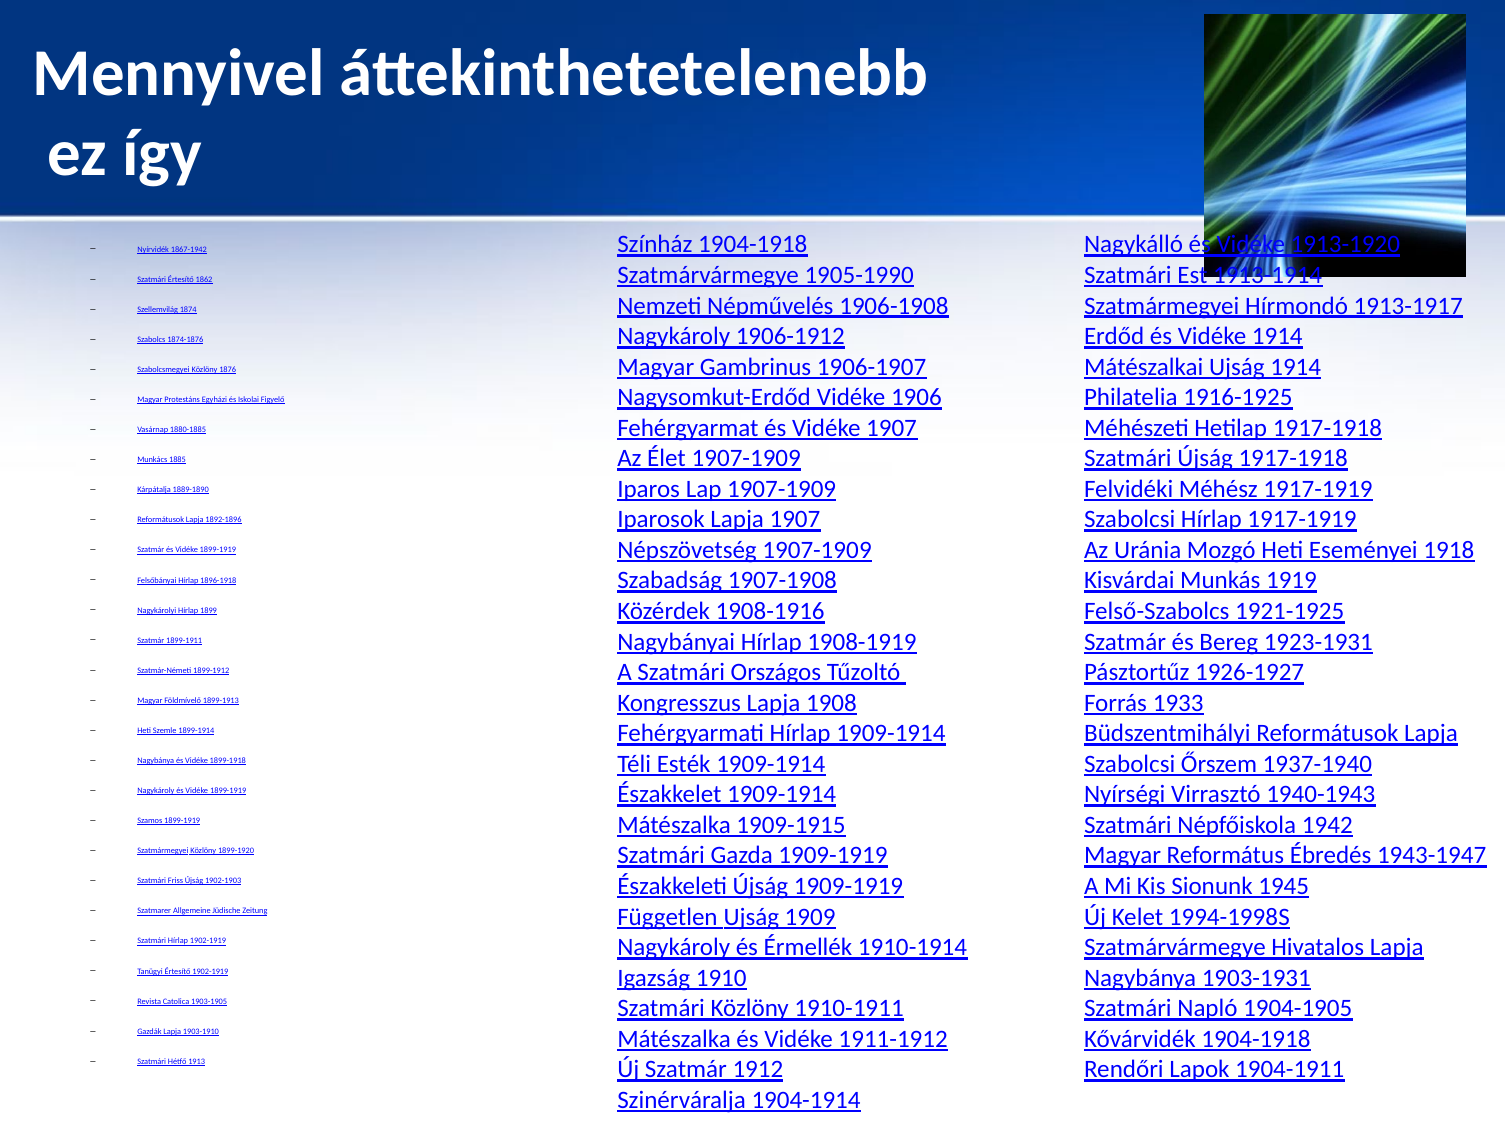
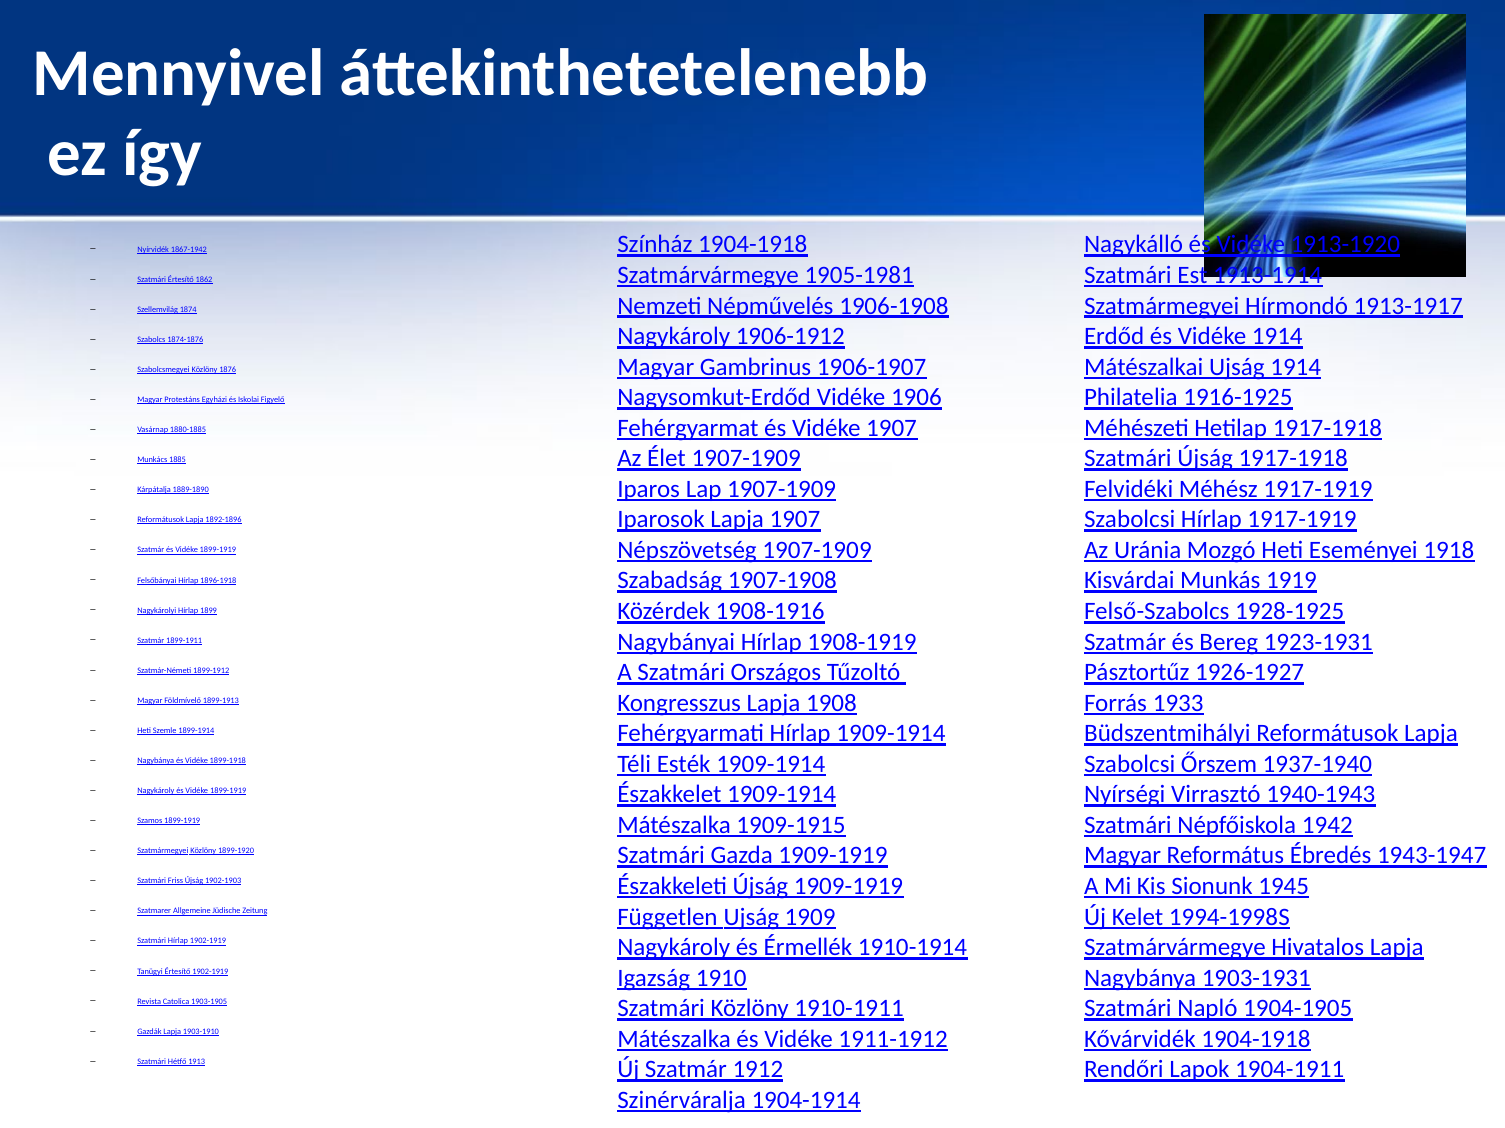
1905-1990: 1905-1990 -> 1905-1981 (859, 275)
1921-1925: 1921-1925 -> 1928-1925 (1290, 612)
